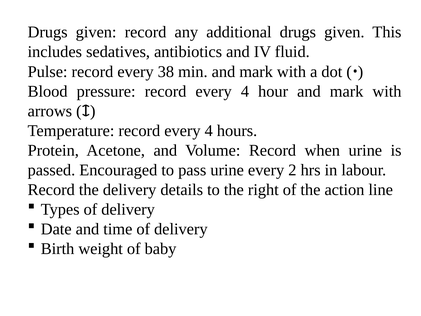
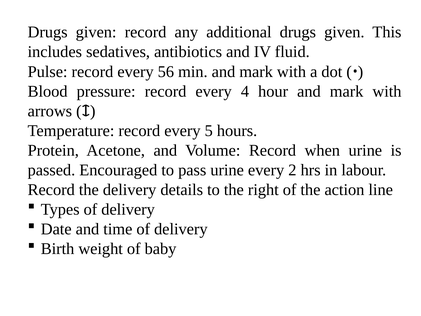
38: 38 -> 56 (166, 72)
Temperature record every 4: 4 -> 5 (209, 131)
